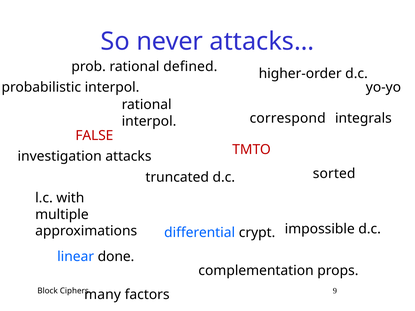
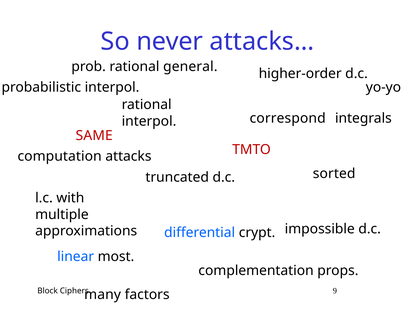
defined: defined -> general (190, 67)
FALSE: FALSE -> SAME (94, 136)
investigation: investigation -> computation (60, 157)
done: done -> most (116, 257)
